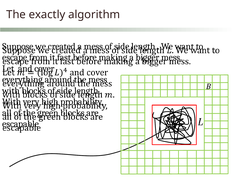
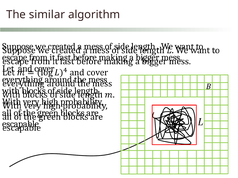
exactly: exactly -> similar (47, 15)
